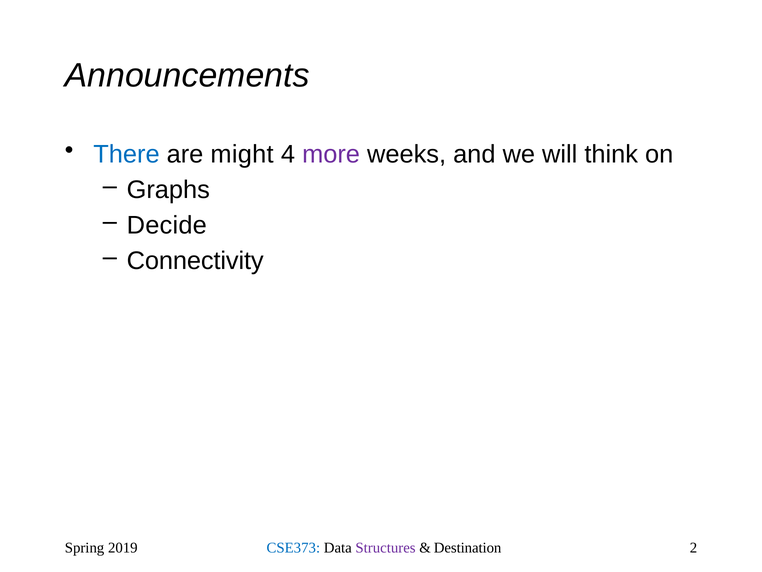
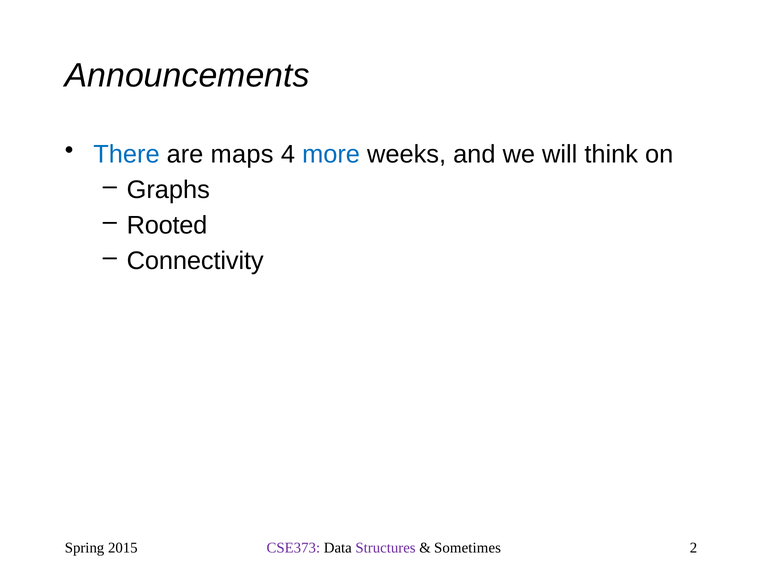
might: might -> maps (242, 154)
more colour: purple -> blue (331, 154)
Decide: Decide -> Rooted (167, 225)
2019: 2019 -> 2015 (123, 547)
CSE373 colour: blue -> purple (293, 547)
Destination: Destination -> Sometimes (468, 547)
